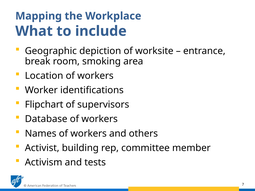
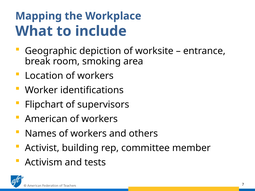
Database: Database -> American (46, 119)
